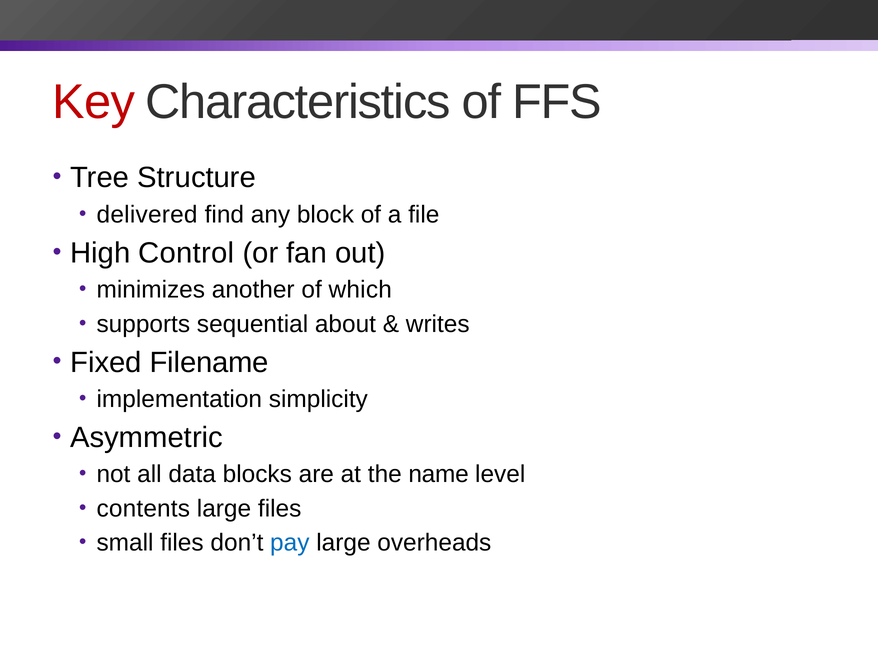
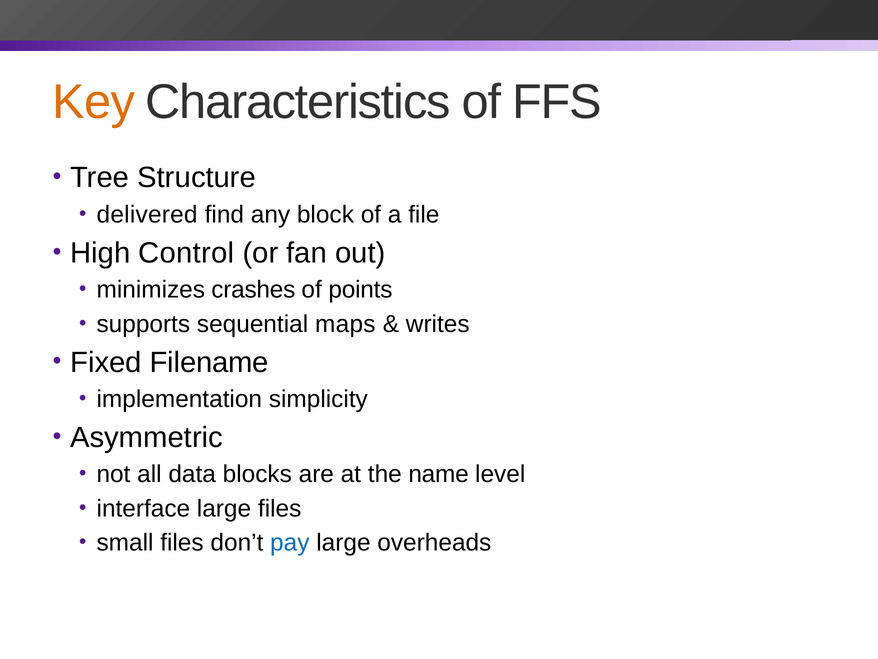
Key colour: red -> orange (94, 102)
another: another -> crashes (253, 290)
which: which -> points (360, 290)
about: about -> maps (345, 324)
contents: contents -> interface (143, 508)
